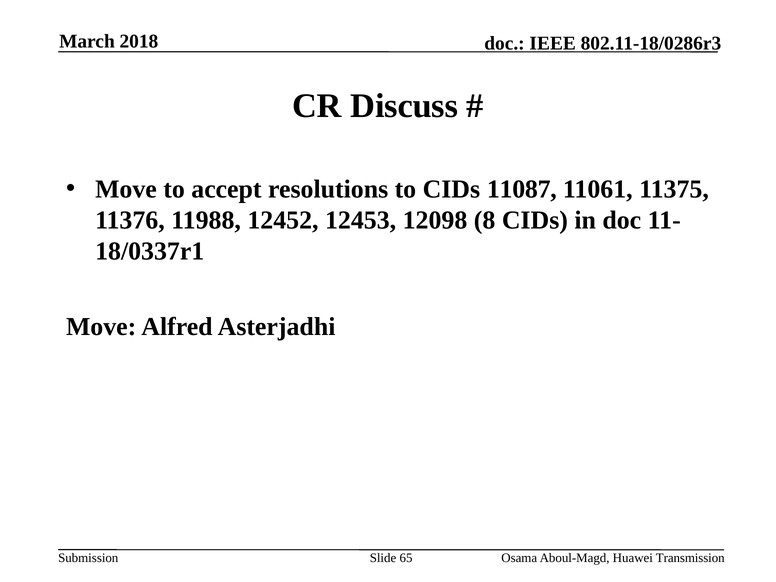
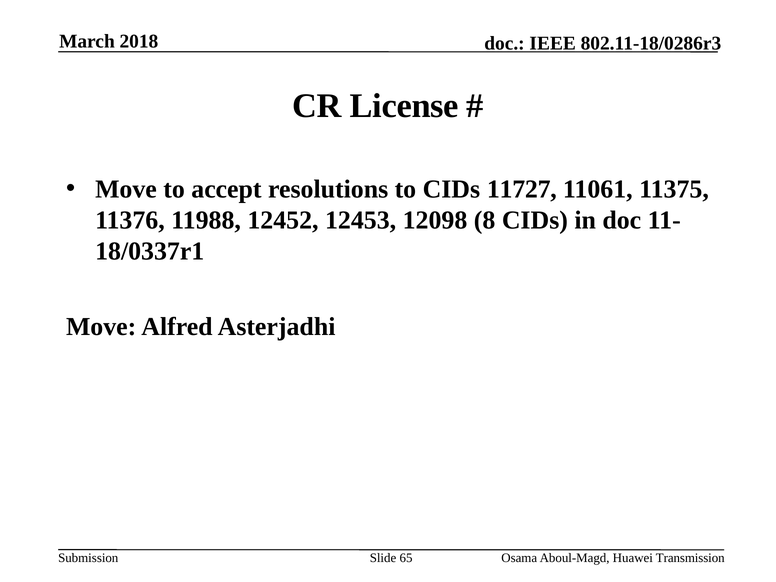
Discuss: Discuss -> License (404, 106)
11087: 11087 -> 11727 (522, 189)
